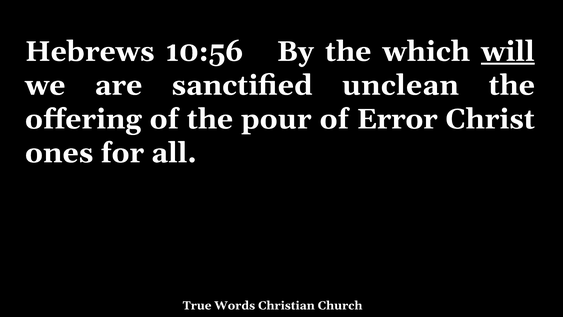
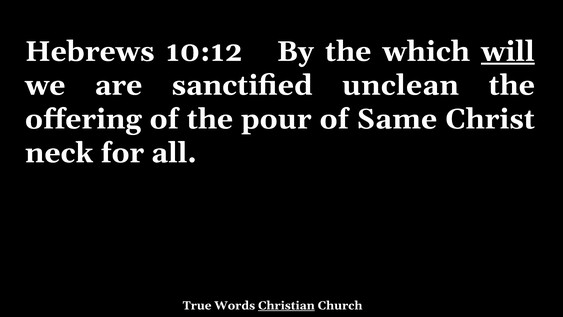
10:56: 10:56 -> 10:12 (204, 52)
Error: Error -> Same (397, 119)
ones: ones -> neck (59, 153)
Christian underline: none -> present (286, 305)
